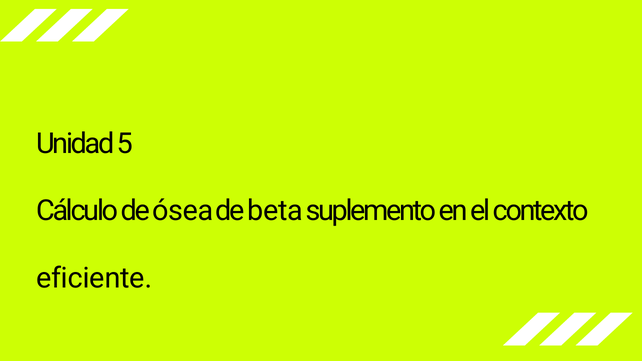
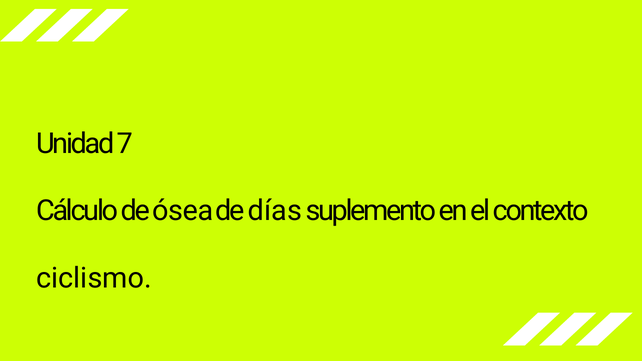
5: 5 -> 7 (125, 144)
beta: beta -> días (275, 211)
eficiente: eficiente -> ciclismo (94, 278)
